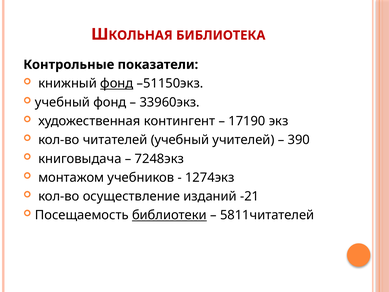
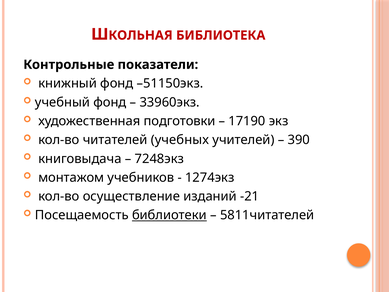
фонд underline: present -> none (117, 83)
контингент: контингент -> подготовки (180, 121)
читателей учебный: учебный -> учебных (180, 140)
